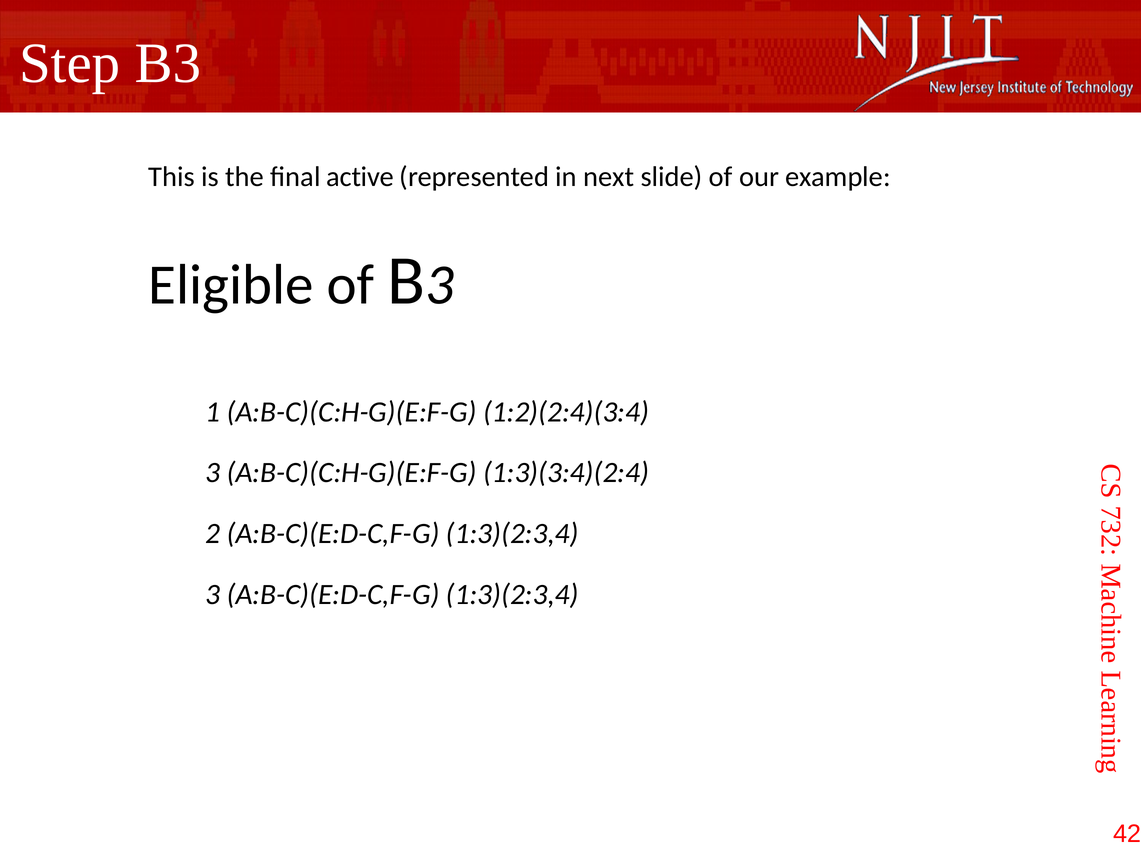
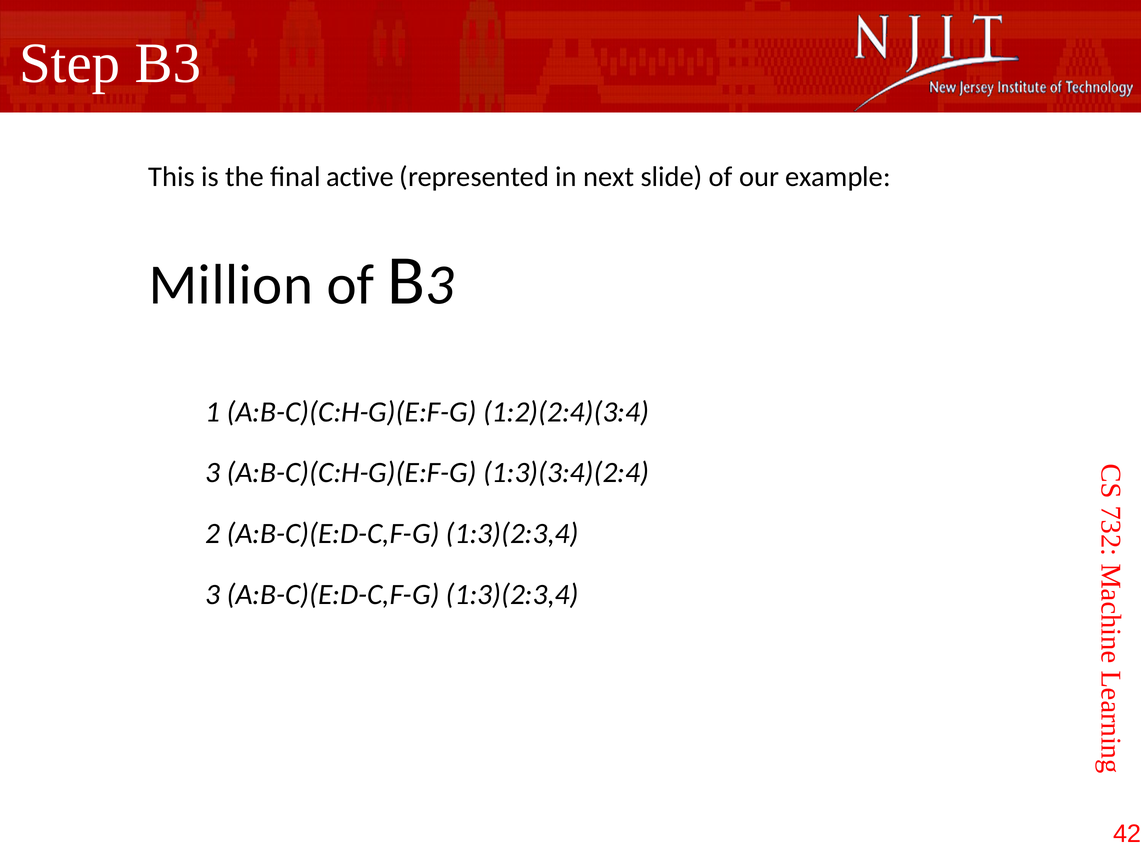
Eligible: Eligible -> Million (231, 285)
